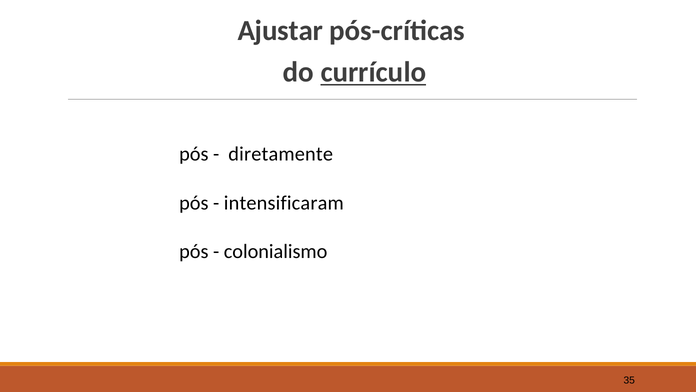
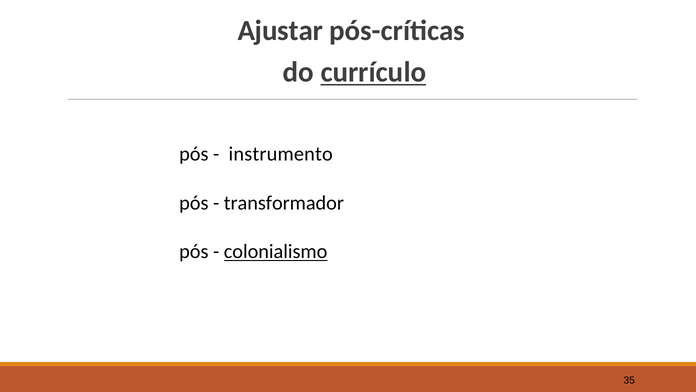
diretamente: diretamente -> instrumento (281, 154)
intensificaram: intensificaram -> transformador (284, 203)
colonialismo underline: none -> present (276, 251)
